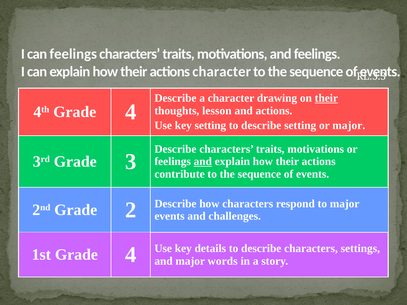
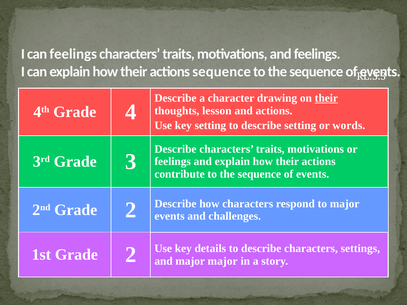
actions character: character -> sequence (222, 72)
or major: major -> words (349, 126)
and underline: present -> none (203, 162)
1st Grade 4: 4 -> 2 (131, 255)
major words: words -> major (223, 261)
